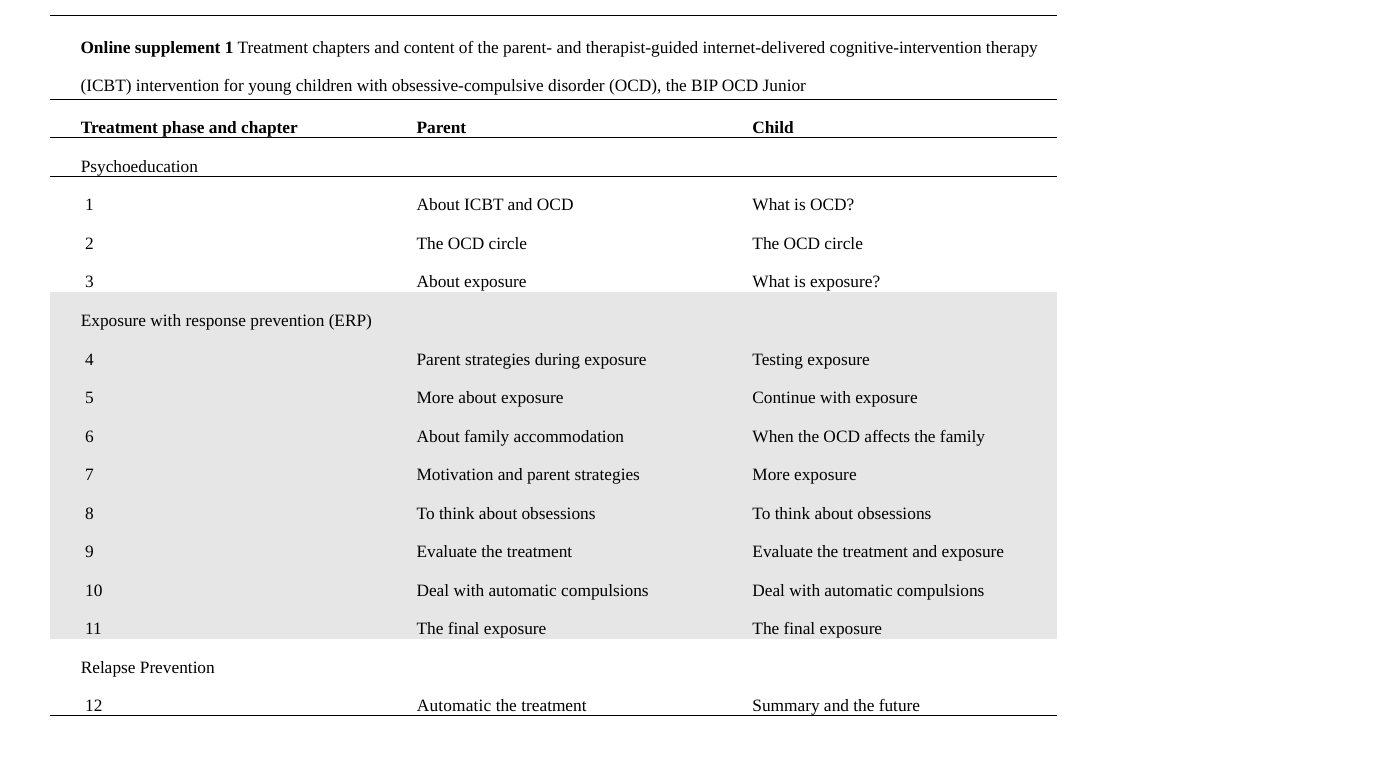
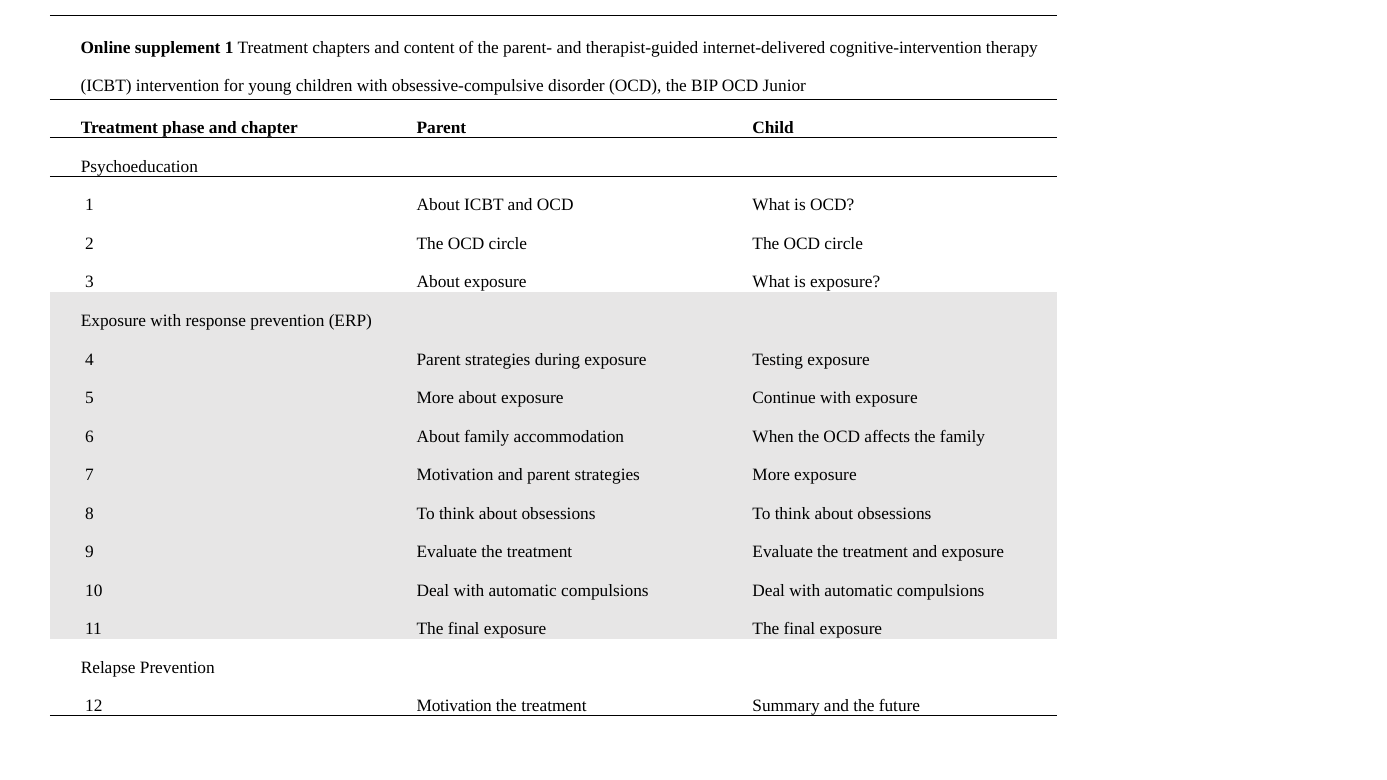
12 Automatic: Automatic -> Motivation (454, 706)
